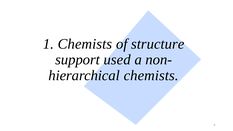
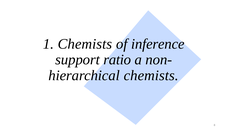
structure: structure -> inference (158, 44)
used: used -> ratio (117, 60)
